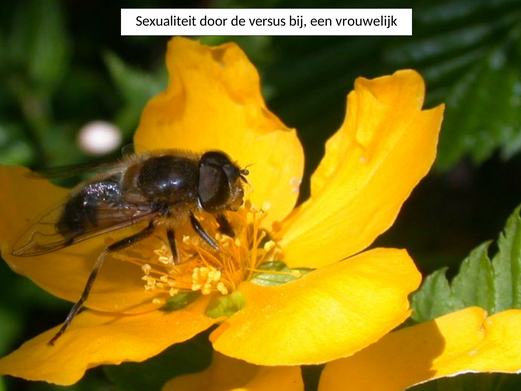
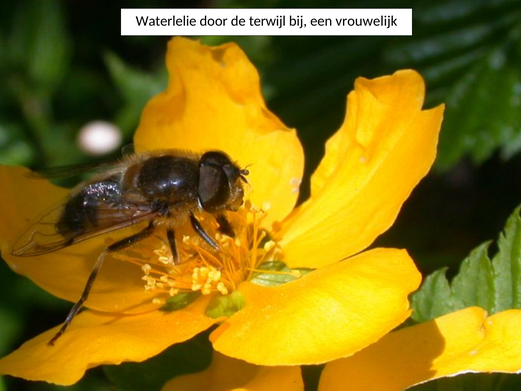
Sexualiteit: Sexualiteit -> Waterlelie (166, 21)
versus: versus -> terwijl (267, 21)
